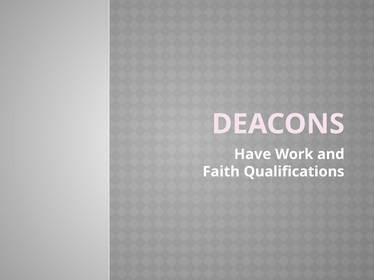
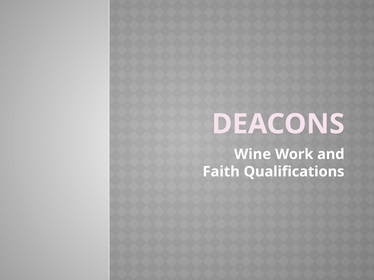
Have: Have -> Wine (253, 155)
